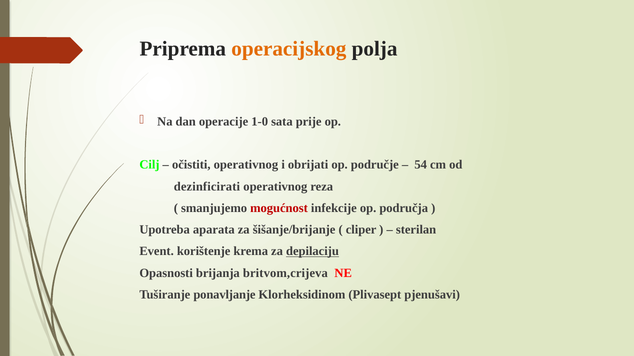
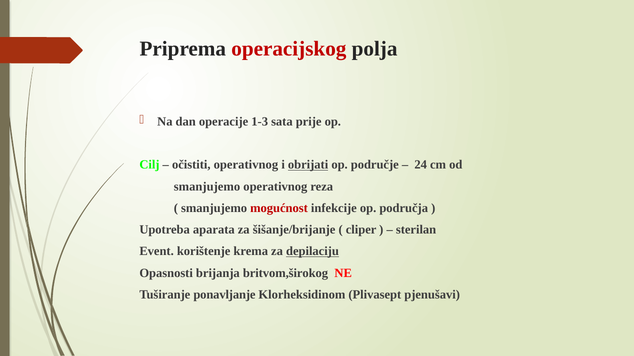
operacijskog colour: orange -> red (289, 49)
1-0: 1-0 -> 1-3 (260, 122)
obrijati underline: none -> present (308, 165)
54: 54 -> 24 (421, 165)
dezinficirati: dezinficirati -> smanjujemo (207, 187)
britvom,crijeva: britvom,crijeva -> britvom,širokog (285, 273)
